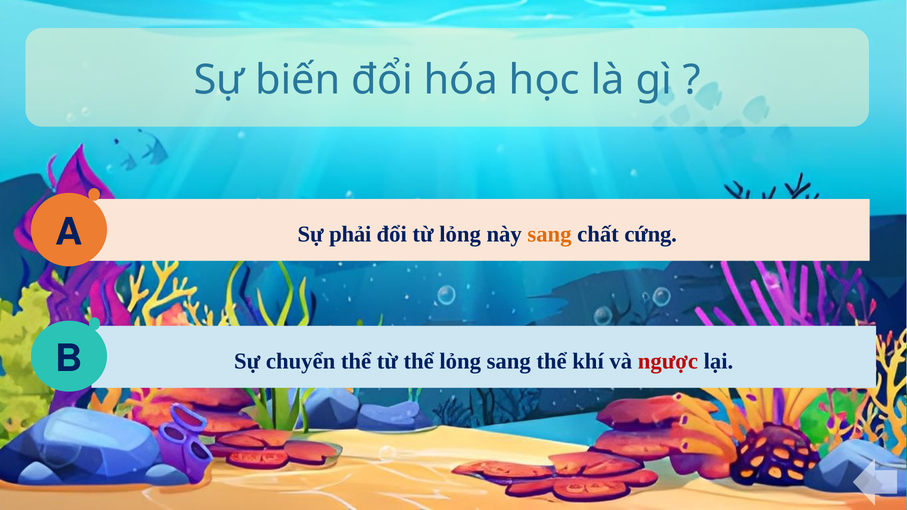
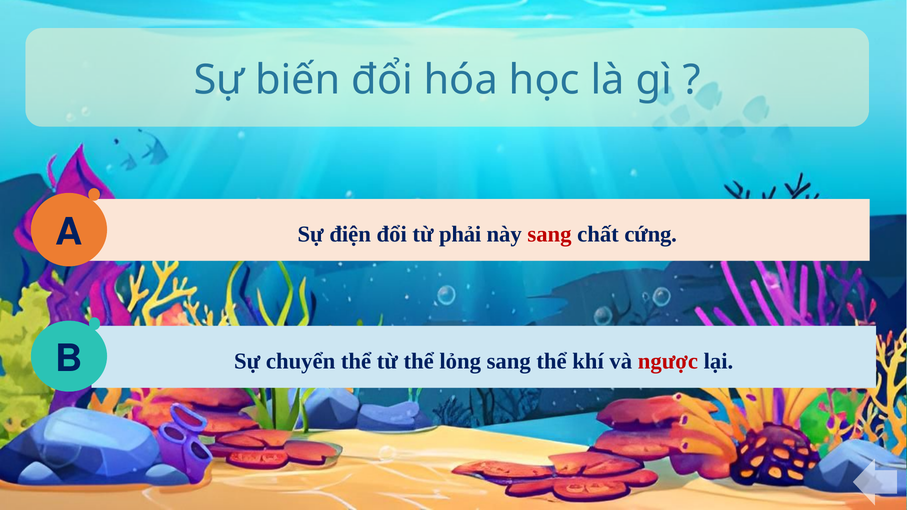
phải: phải -> điện (350, 234)
từ lỏng: lỏng -> phải (460, 234)
sang colour: orange -> red (549, 234)
